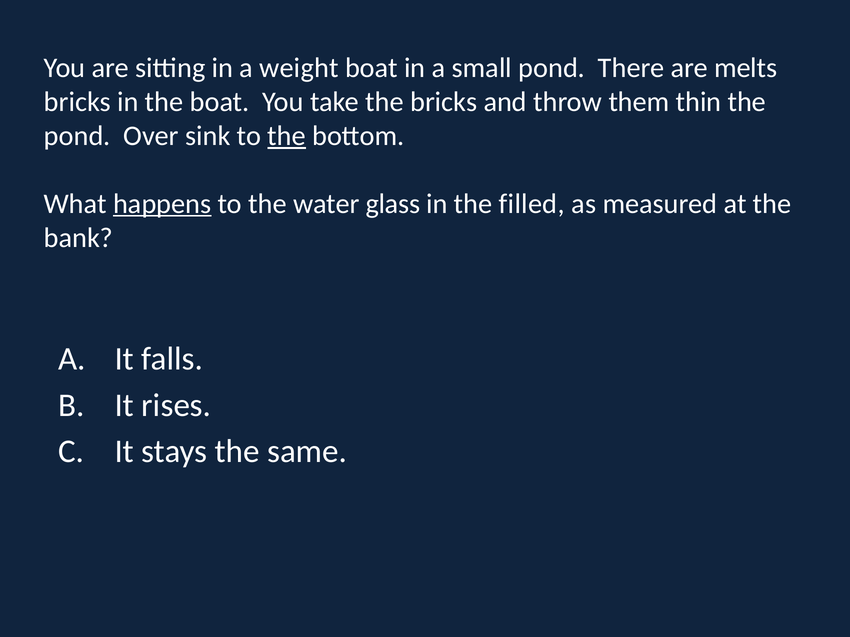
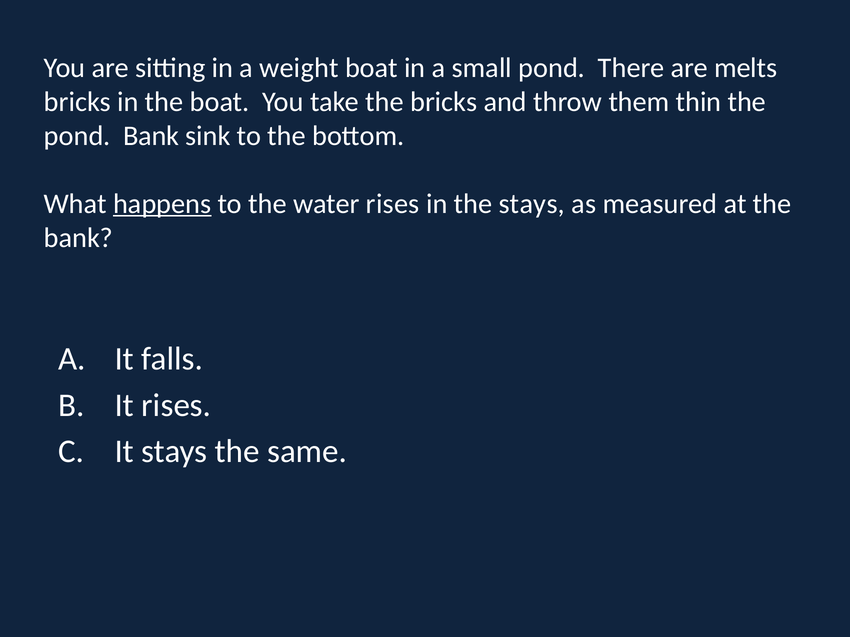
pond Over: Over -> Bank (151, 136)
the underline: present -> none (287, 136)
water glass: glass -> rises (393, 204)
the filled: filled -> stays (532, 204)
